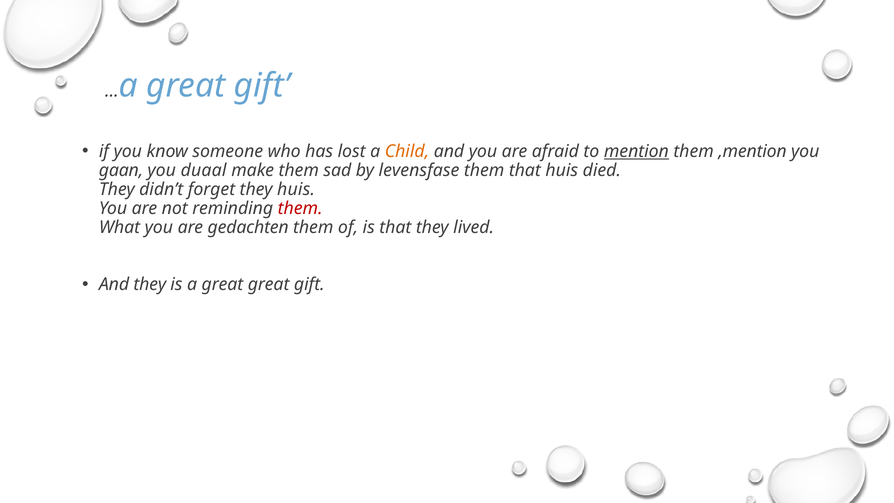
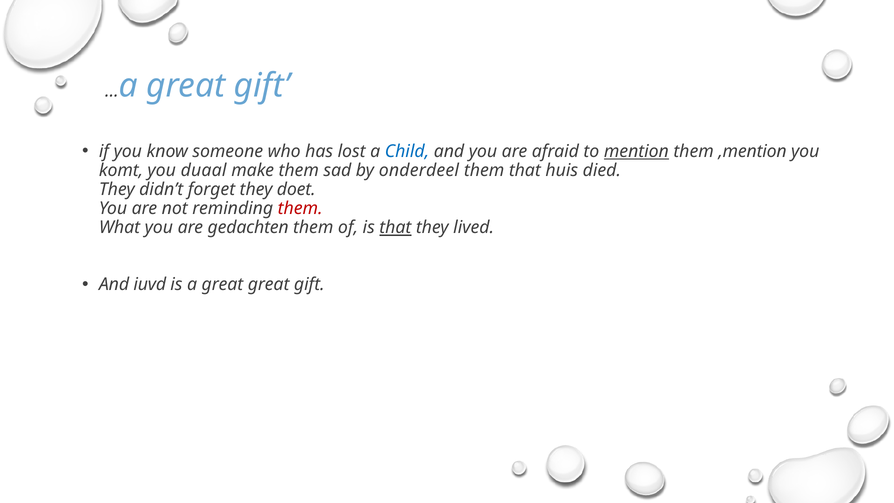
Child colour: orange -> blue (407, 151)
gaan: gaan -> komt (121, 170)
levensfase: levensfase -> onderdeel (419, 170)
they huis: huis -> doet (296, 189)
that underline: none -> present (395, 228)
And they: they -> iuvd (150, 284)
